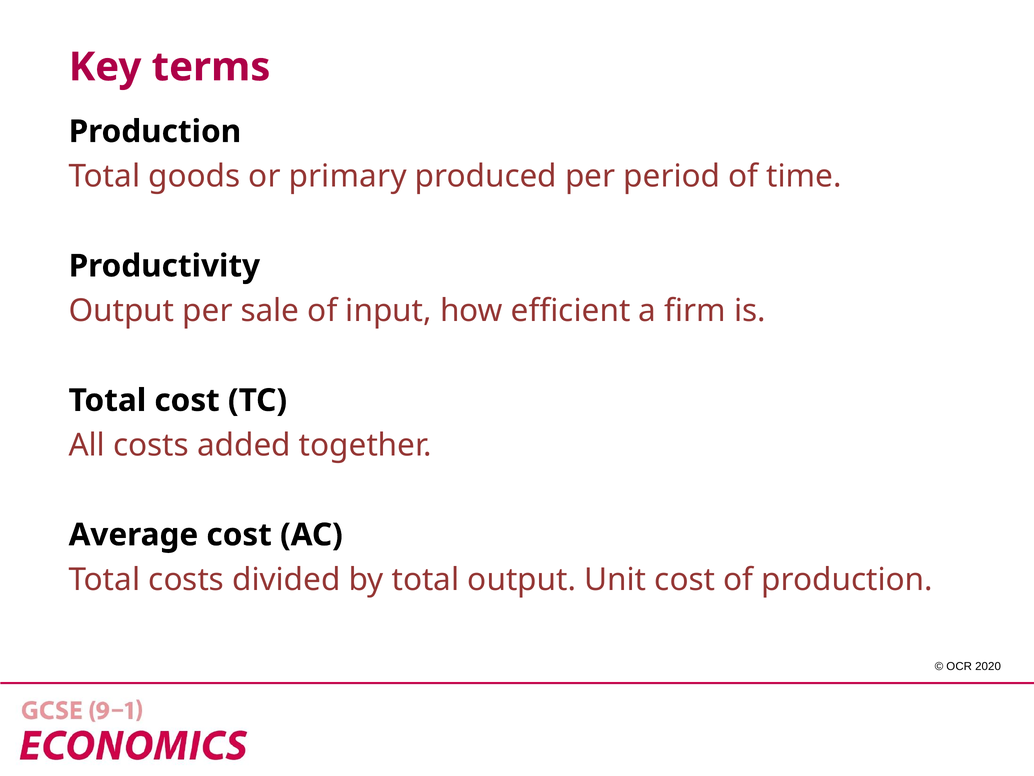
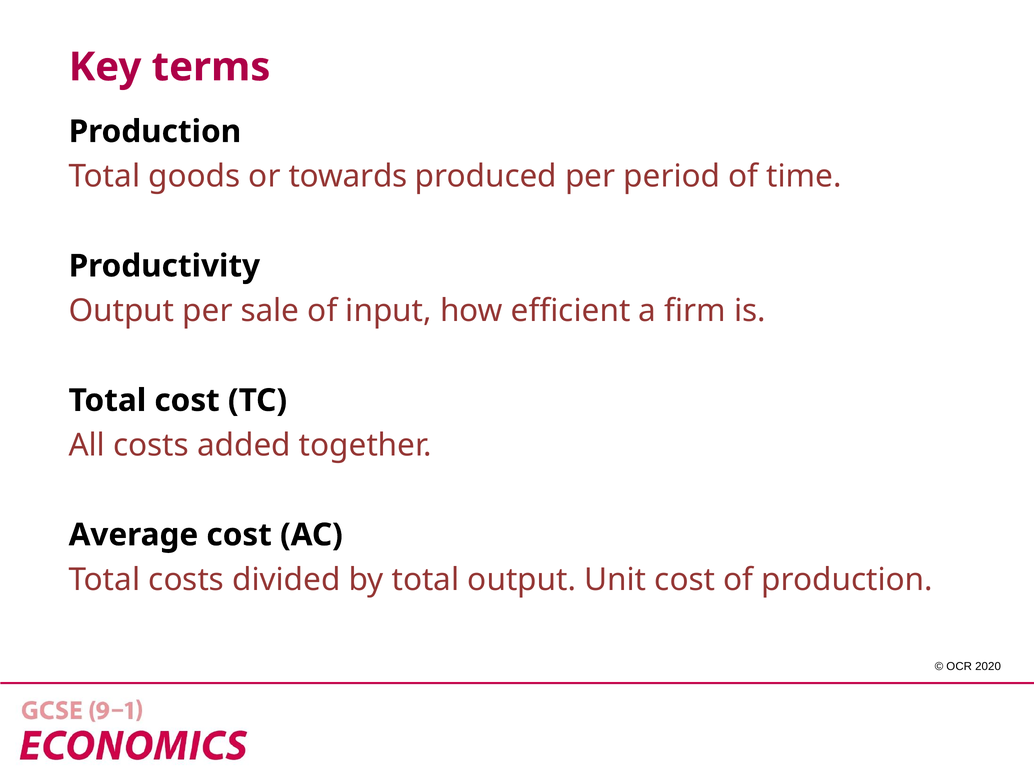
primary: primary -> towards (348, 176)
